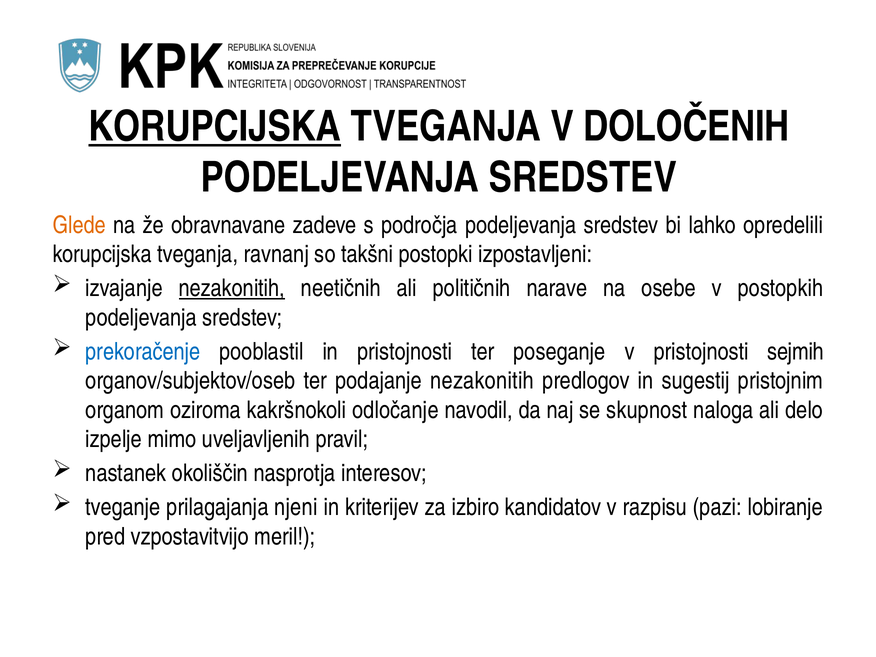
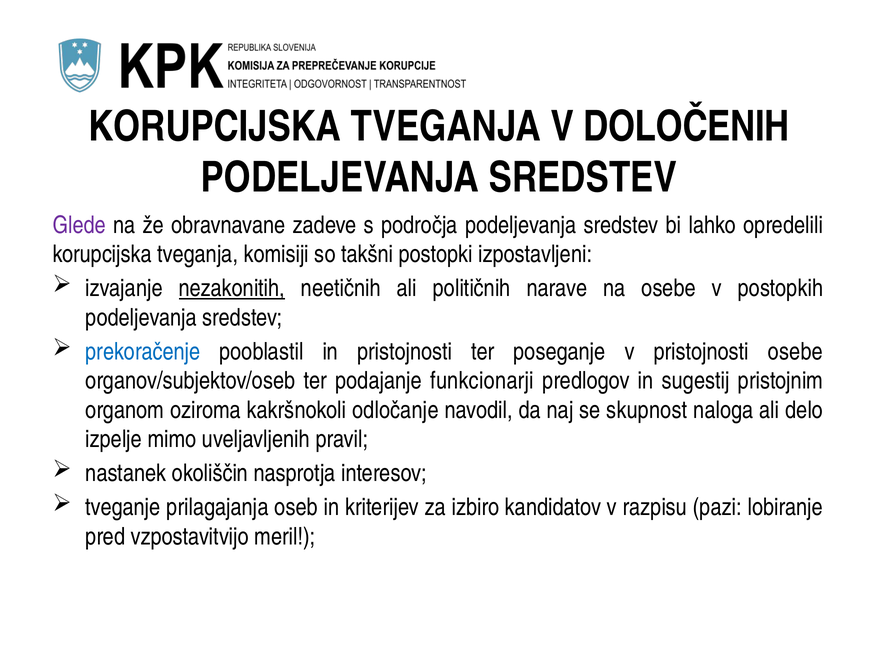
KORUPCIJSKA underline: present -> none (215, 127)
Glede colour: orange -> purple (79, 225)
ravnanj: ravnanj -> komisiji (276, 254)
pristojnosti sejmih: sejmih -> osebe (795, 352)
podajanje nezakonitih: nezakonitih -> funkcionarji (482, 381)
njeni: njeni -> oseb (296, 507)
